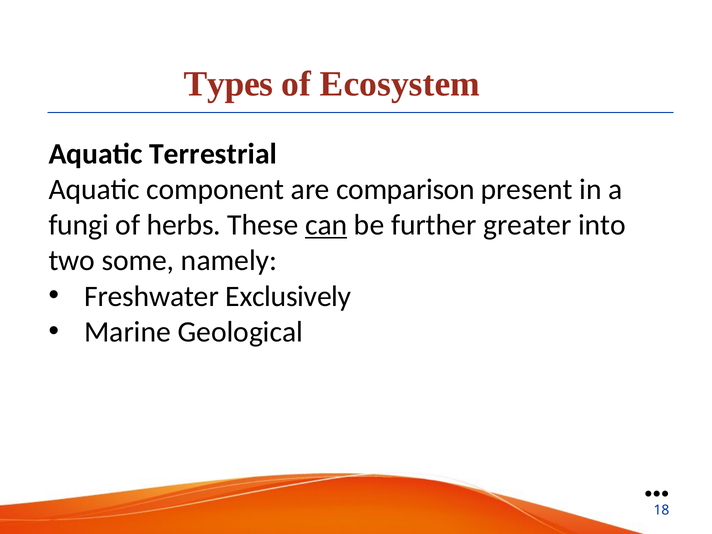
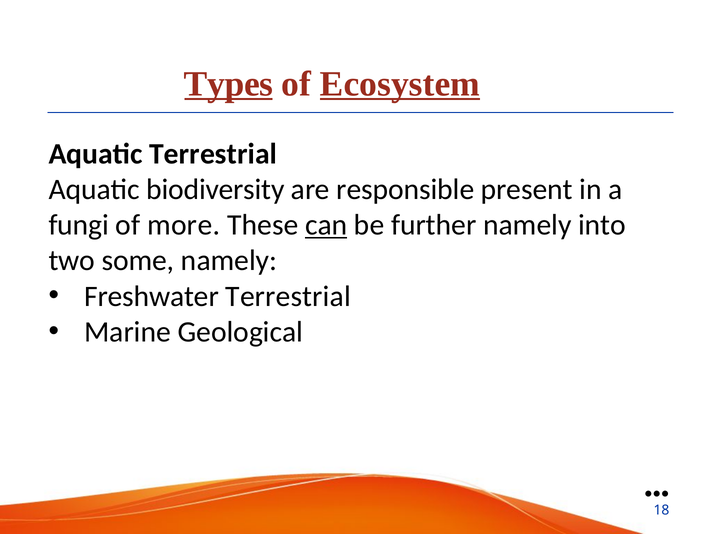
Types underline: none -> present (229, 84)
Ecosystem underline: none -> present (400, 84)
component: component -> biodiversity (215, 189)
comparison: comparison -> responsible (405, 189)
herbs: herbs -> more (184, 225)
further greater: greater -> namely (527, 225)
Freshwater Exclusively: Exclusively -> Terrestrial (288, 296)
